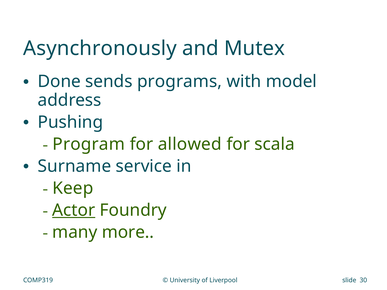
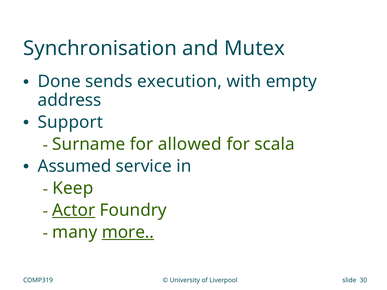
Asynchronously: Asynchronously -> Synchronisation (100, 48)
programs: programs -> execution (179, 82)
model: model -> empty (291, 82)
Pushing: Pushing -> Support (70, 122)
Program: Program -> Surname (89, 144)
Surname: Surname -> Assumed (75, 166)
more underline: none -> present (128, 232)
